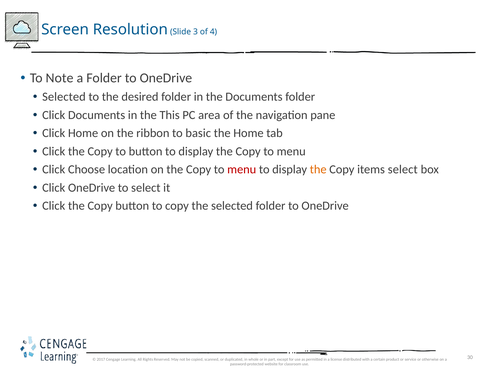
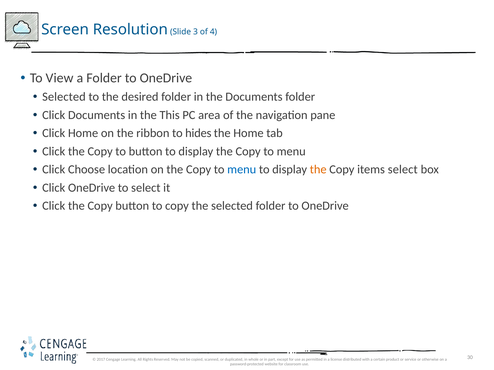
Note: Note -> View (60, 78)
basic: basic -> hides (198, 133)
menu colour: red -> blue (242, 170)
